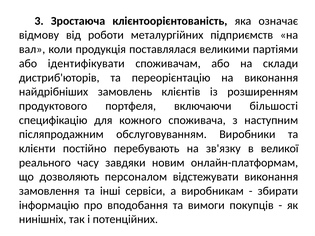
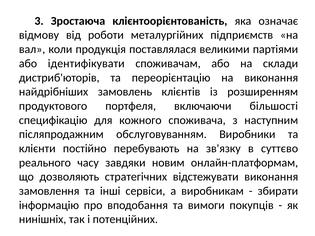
великої: великої -> суттєво (280, 149)
персоналом: персоналом -> стратегічних (136, 177)
